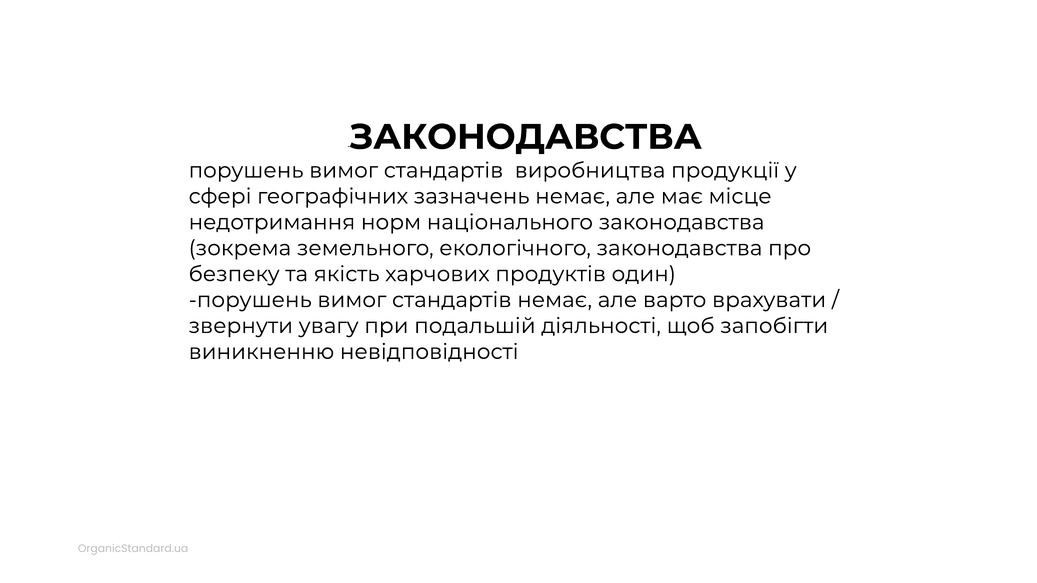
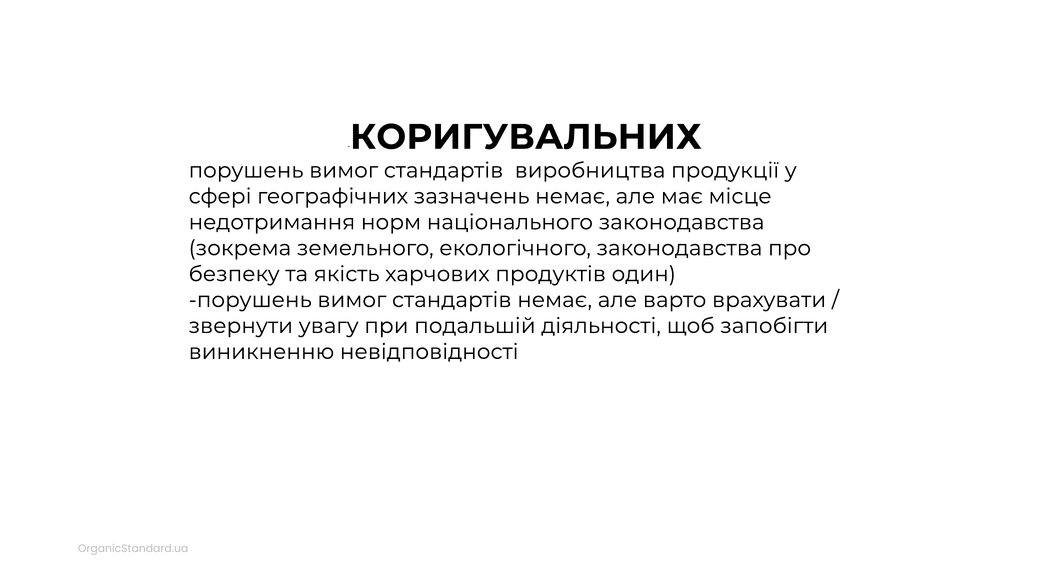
ЗАКОНОДАВСТВА: ЗАКОНОДАВСТВА -> КОРИГУВАЛЬНИХ (526, 137)
